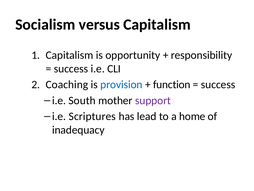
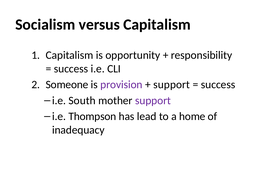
Coaching: Coaching -> Someone (67, 84)
provision colour: blue -> purple (121, 84)
function: function -> support (172, 84)
Scriptures: Scriptures -> Thompson (92, 116)
